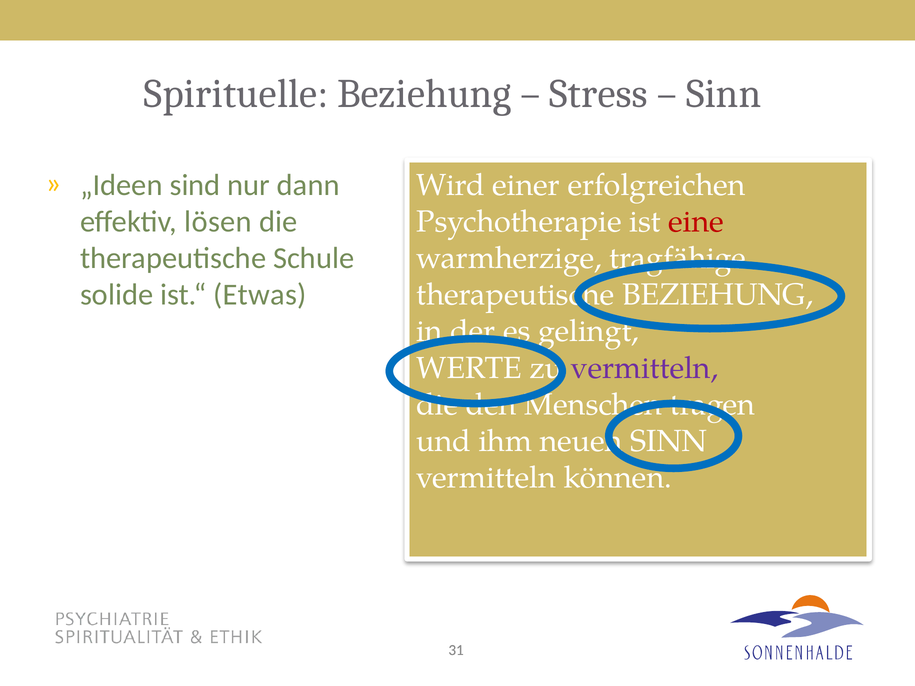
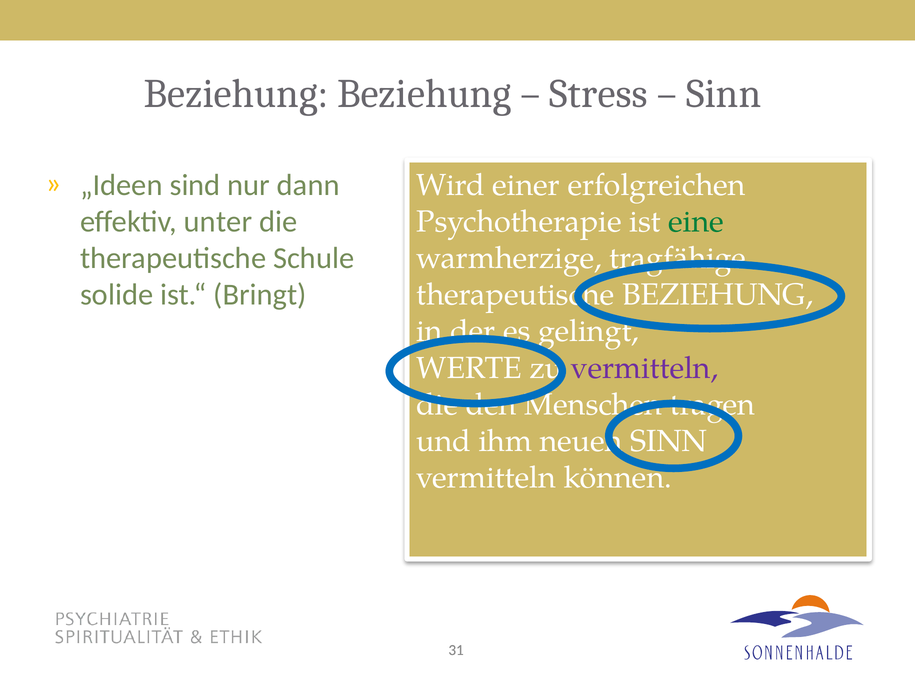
Spirituelle: Spirituelle -> Beziehung (236, 94)
lösen: lösen -> unter (218, 222)
eine colour: red -> green (696, 222)
Etwas: Etwas -> Bringt (260, 295)
